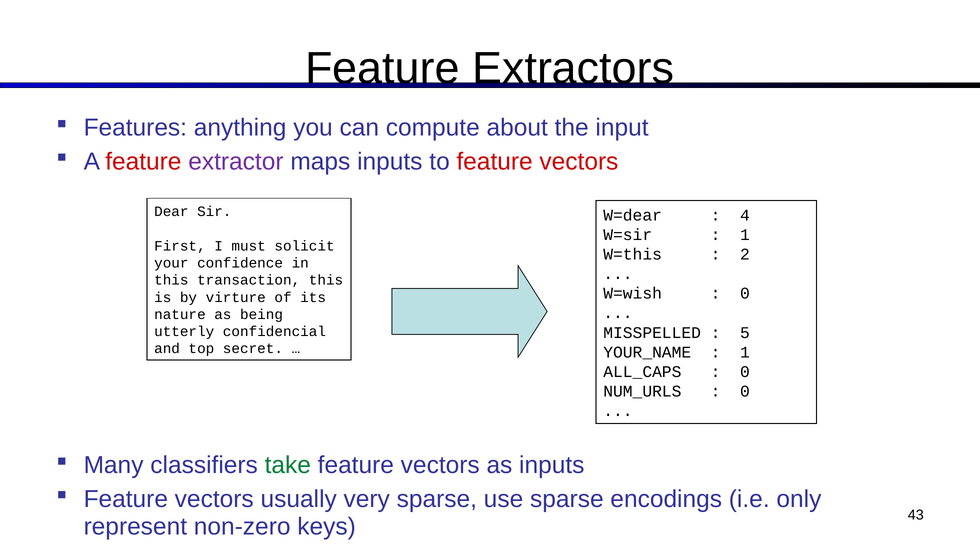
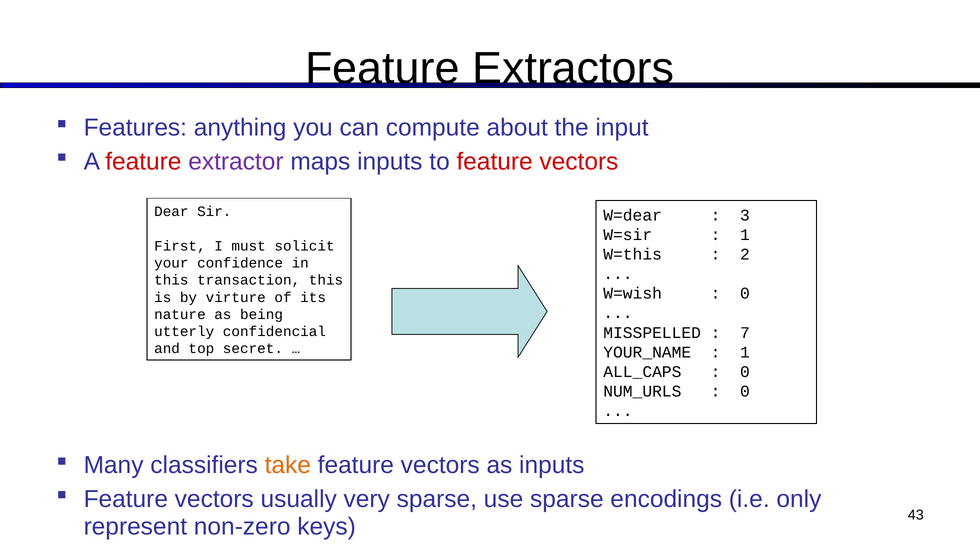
4: 4 -> 3 (745, 215)
5: 5 -> 7 (745, 333)
take colour: green -> orange (288, 466)
